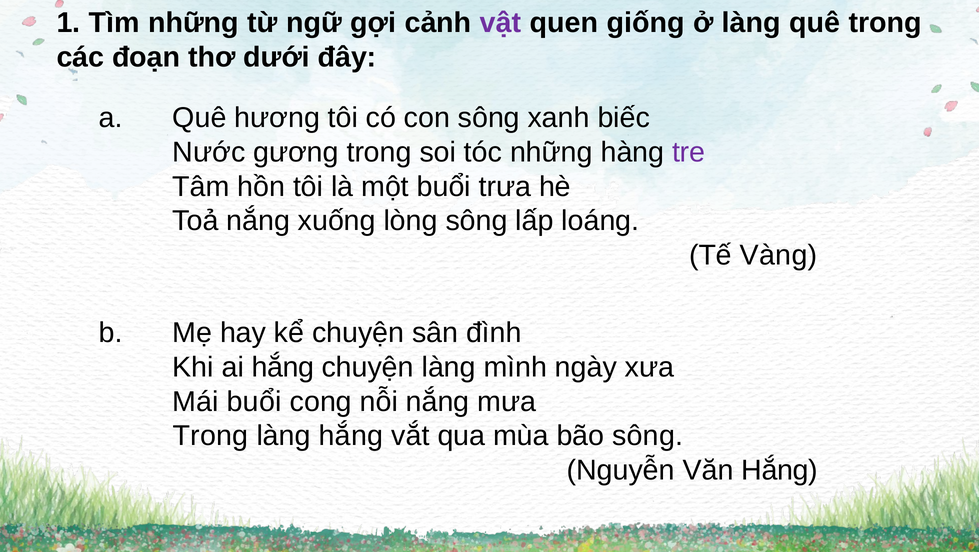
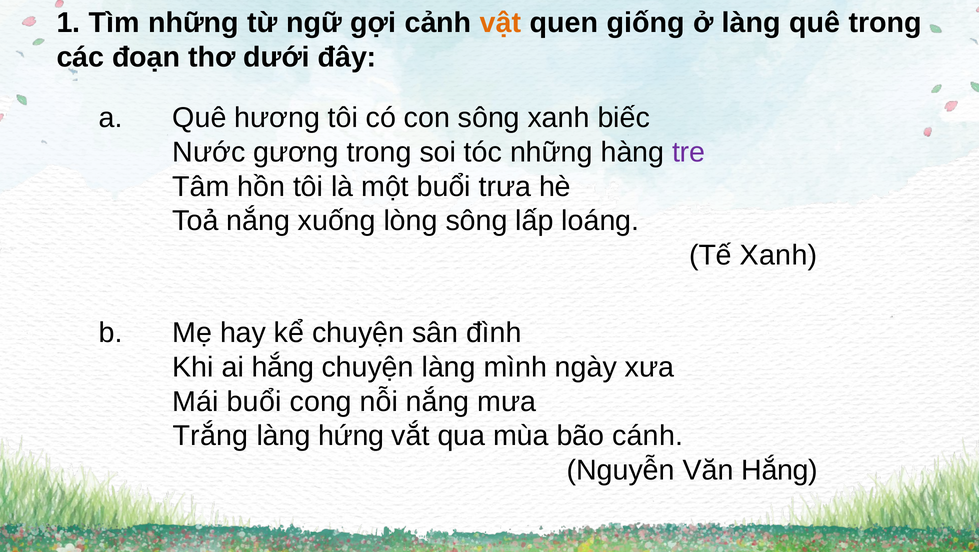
vật colour: purple -> orange (501, 23)
Tế Vàng: Vàng -> Xanh (779, 255)
Trong: Trong -> Trắng (210, 436)
làng hắng: hắng -> hứng (351, 436)
bão sông: sông -> cánh (648, 436)
